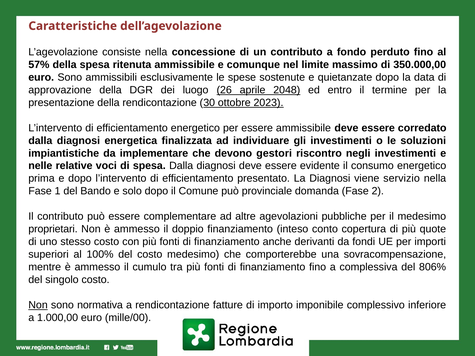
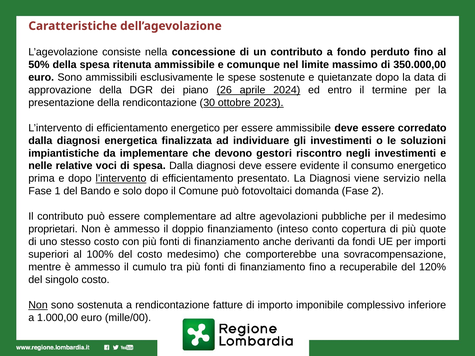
57%: 57% -> 50% (39, 65)
luogo: luogo -> piano (196, 90)
2048: 2048 -> 2024 (287, 90)
l’intervento underline: none -> present (121, 179)
provinciale: provinciale -> fotovoltaici (267, 191)
complessiva: complessiva -> recuperabile (369, 267)
806%: 806% -> 120% (433, 267)
normativa: normativa -> sostenuta (100, 305)
